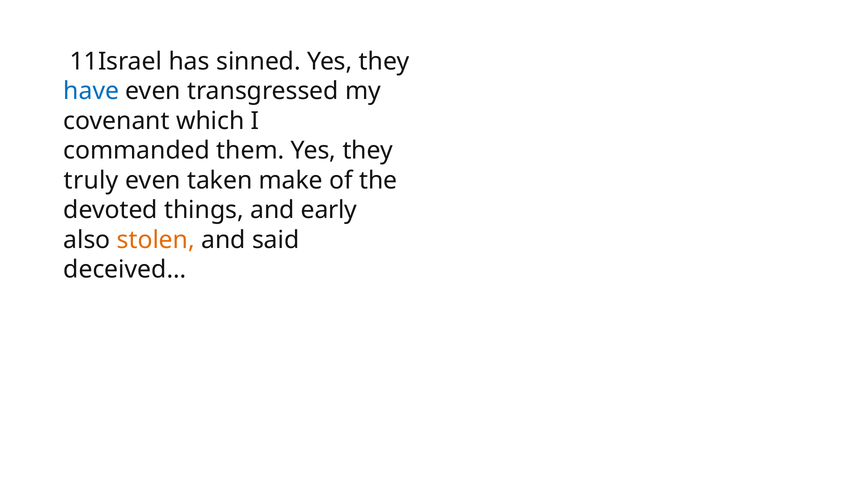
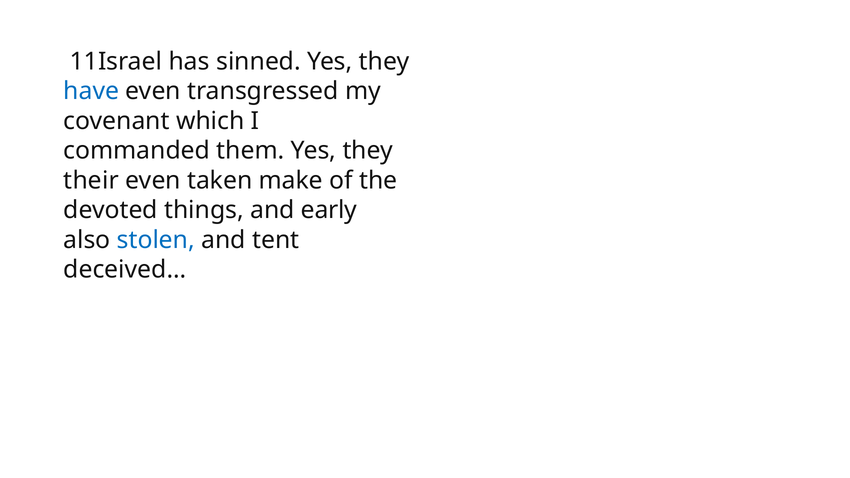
truly: truly -> their (91, 181)
stolen colour: orange -> blue (156, 240)
said: said -> tent (276, 240)
